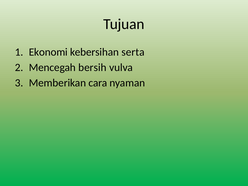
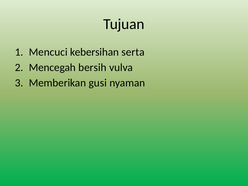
Ekonomi: Ekonomi -> Mencuci (48, 52)
cara: cara -> gusi (98, 83)
